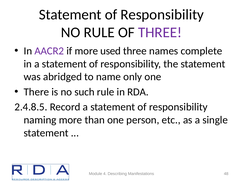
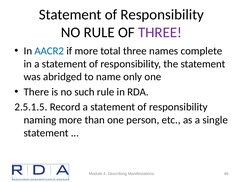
AACR2 colour: purple -> blue (49, 51)
used: used -> total (111, 51)
2.4.8.5: 2.4.8.5 -> 2.5.1.5 (31, 107)
